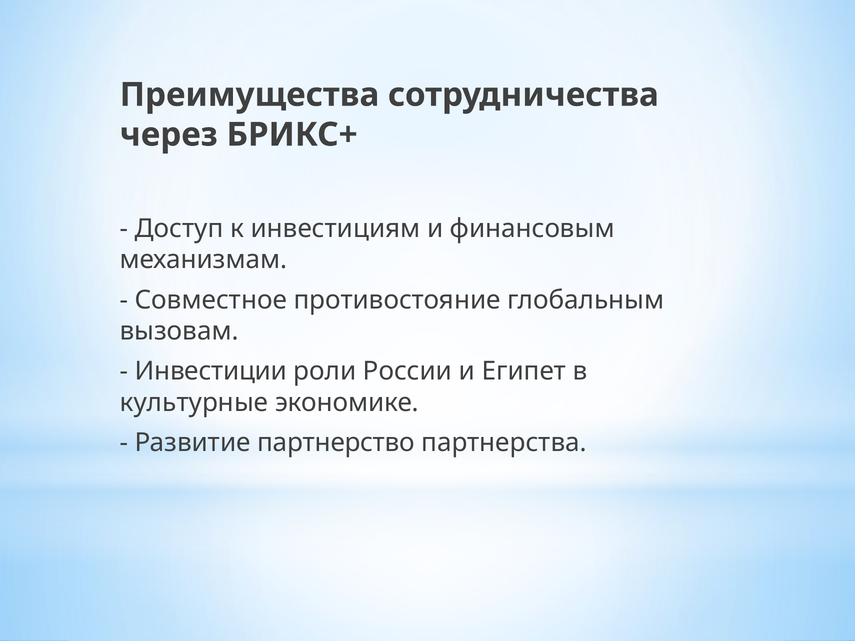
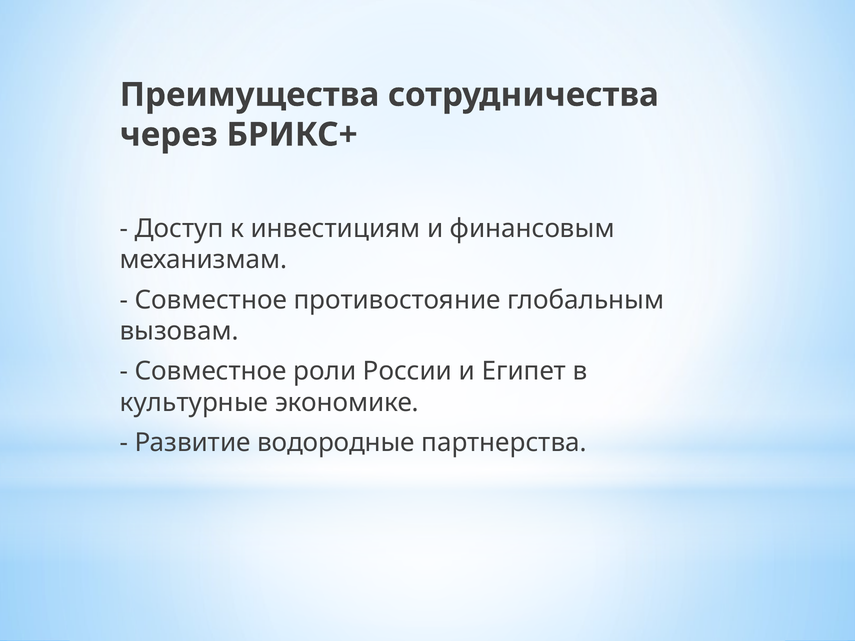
Инвестиции: Инвестиции -> Совместное (211, 371)
партнерство: партнерство -> водородные (336, 443)
